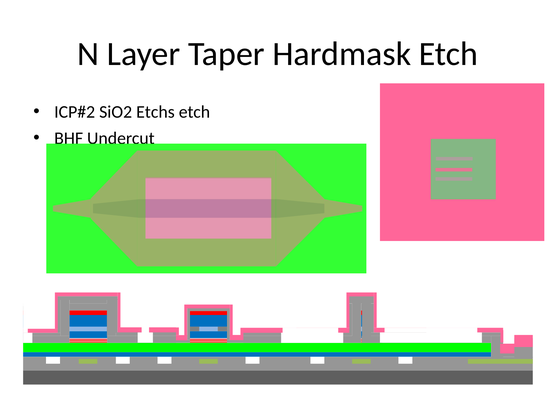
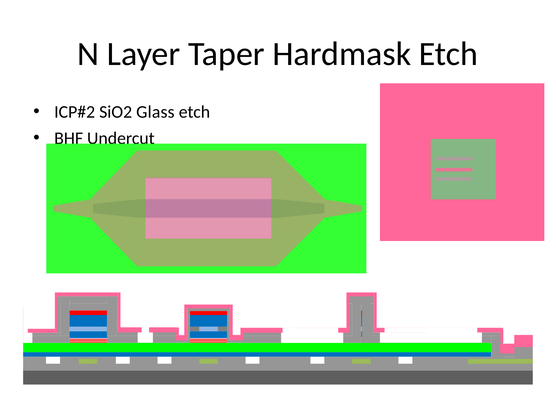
Etchs: Etchs -> Glass (155, 112)
